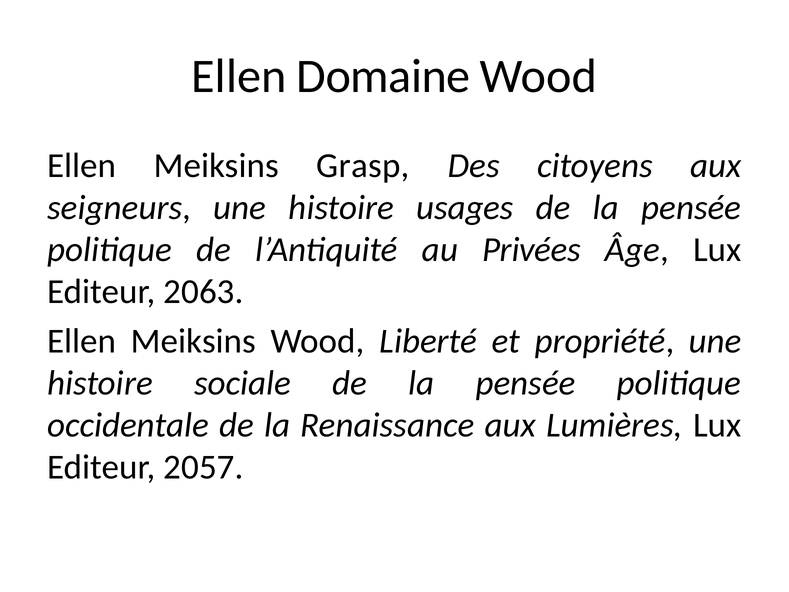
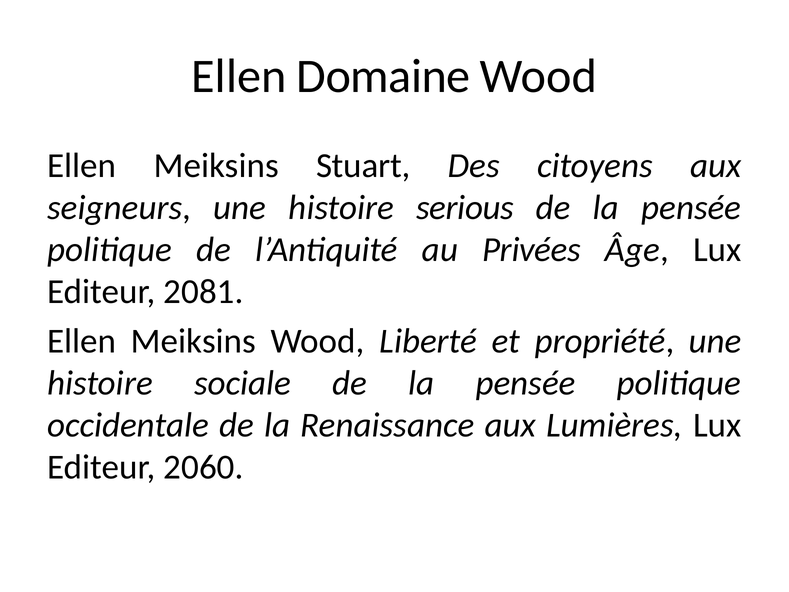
Grasp: Grasp -> Stuart (363, 166)
usages: usages -> serious (465, 208)
2063: 2063 -> 2081 (203, 292)
2057: 2057 -> 2060 (203, 467)
